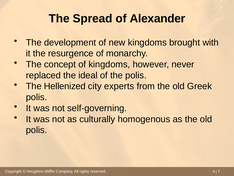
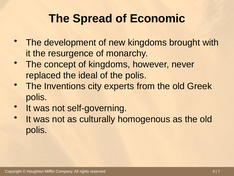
Alexander: Alexander -> Economic (158, 19)
Hellenized: Hellenized -> Inventions (65, 86)
